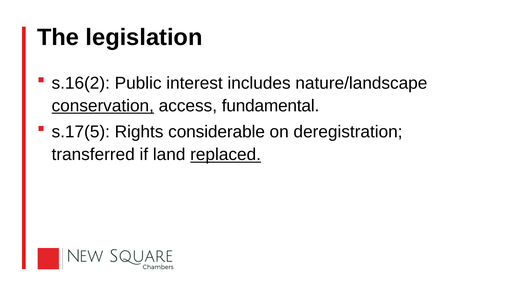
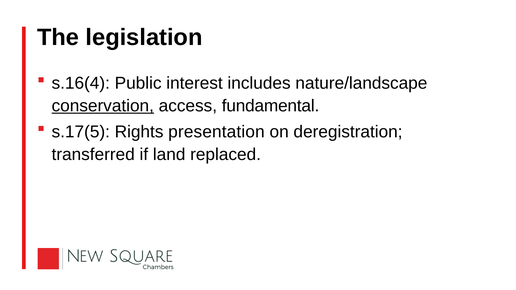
s.16(2: s.16(2 -> s.16(4 (81, 83)
considerable: considerable -> presentation (216, 132)
replaced underline: present -> none (226, 155)
